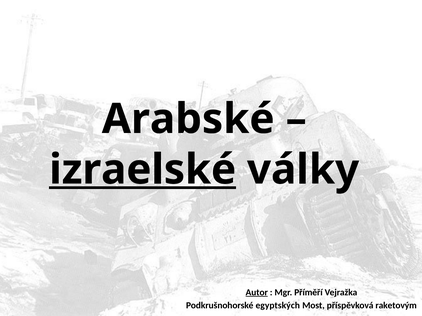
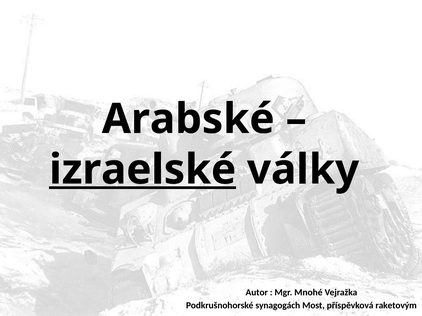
Autor underline: present -> none (257, 293)
Příměří: Příměří -> Mnohé (308, 293)
egyptských: egyptských -> synagogách (278, 306)
